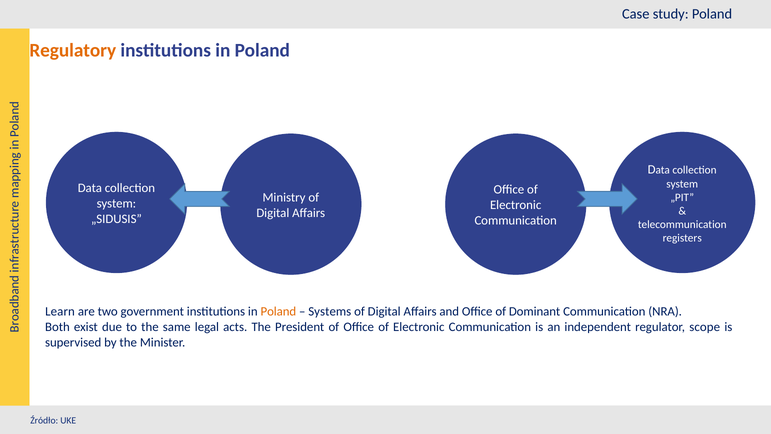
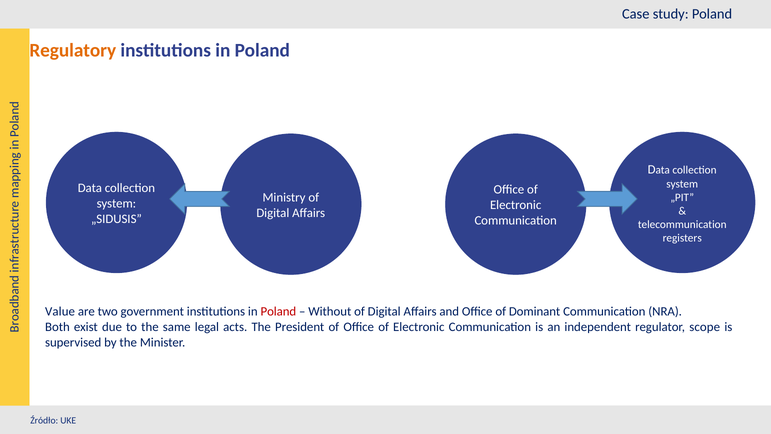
Learn: Learn -> Value (60, 311)
Poland colour: orange -> red (278, 311)
Systems: Systems -> Without (330, 311)
